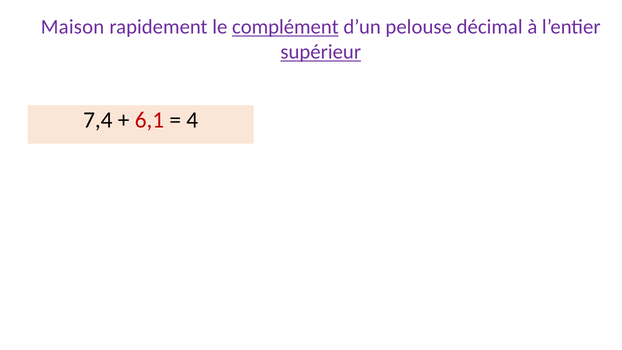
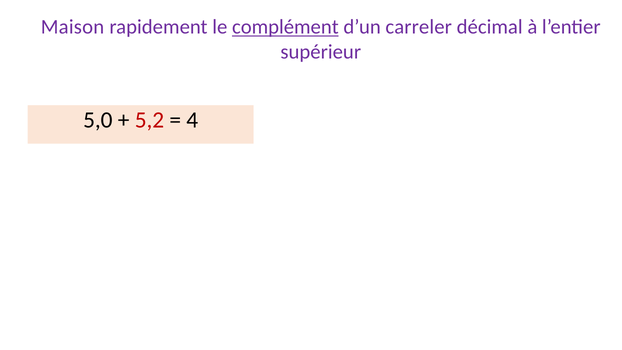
pelouse: pelouse -> carreler (419, 27)
supérieur underline: present -> none (321, 52)
7,4: 7,4 -> 5,0 (98, 120)
6,1: 6,1 -> 5,2 (149, 120)
